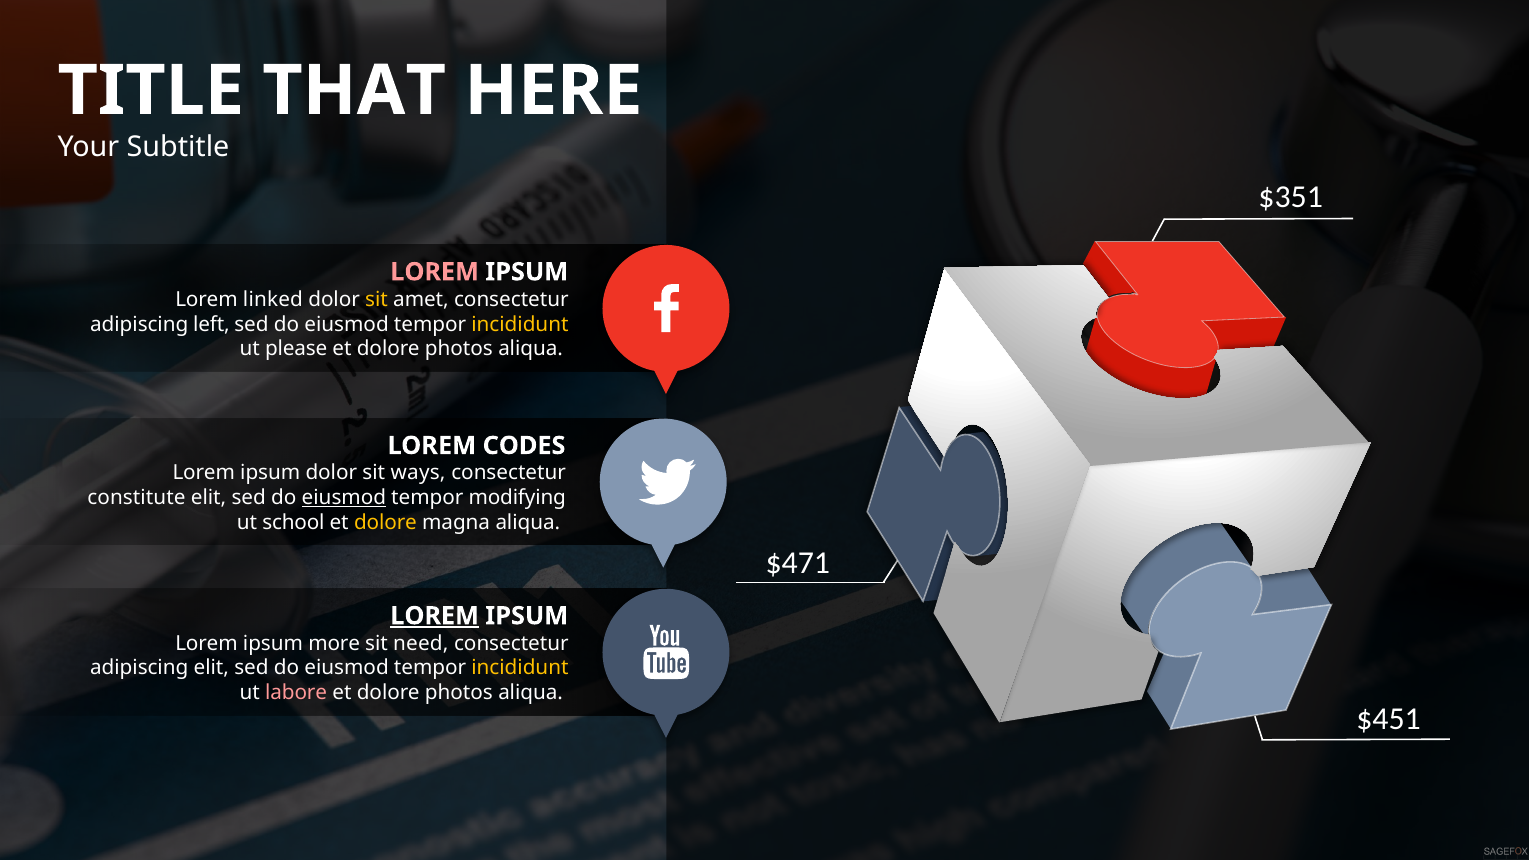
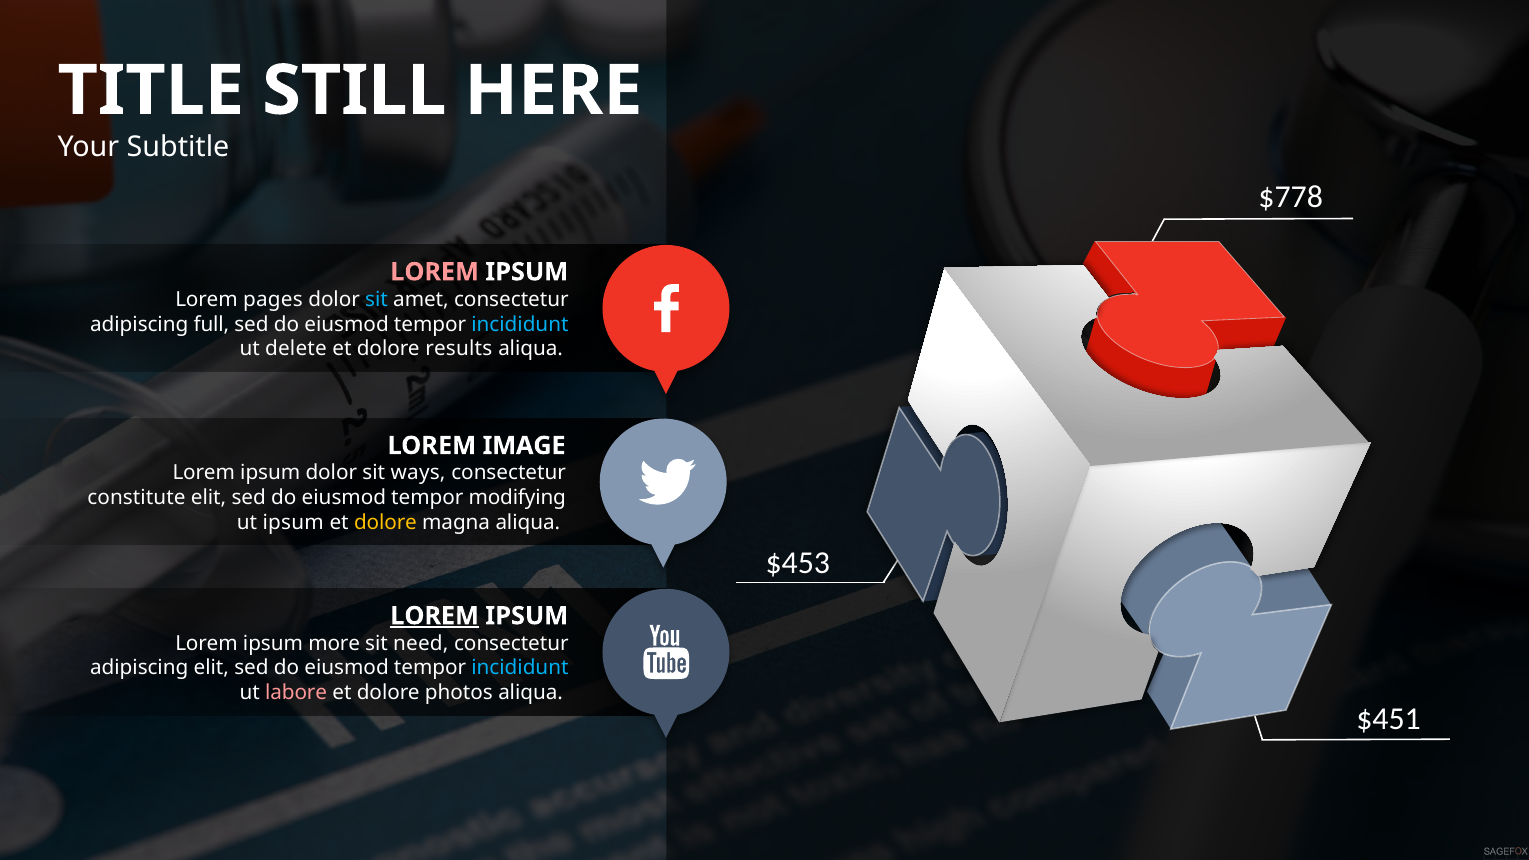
THAT: THAT -> STILL (354, 91)
$351: $351 -> $778 (1291, 197)
linked: linked -> pages (273, 299)
sit colour: yellow -> light blue (377, 299)
left: left -> full (211, 324)
incididunt colour: yellow -> light blue (520, 324)
please: please -> delete (296, 349)
photos: photos -> results (459, 349)
CODES: CODES -> IMAGE (524, 446)
eiusmod underline: present -> none (344, 498)
ut school: school -> ipsum (293, 523)
$471: $471 -> $453 (798, 563)
incididunt colour: yellow -> light blue (520, 668)
